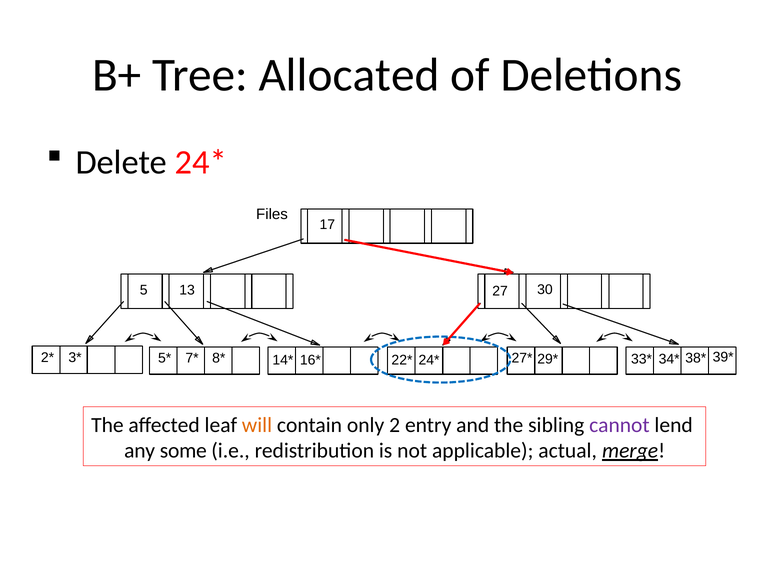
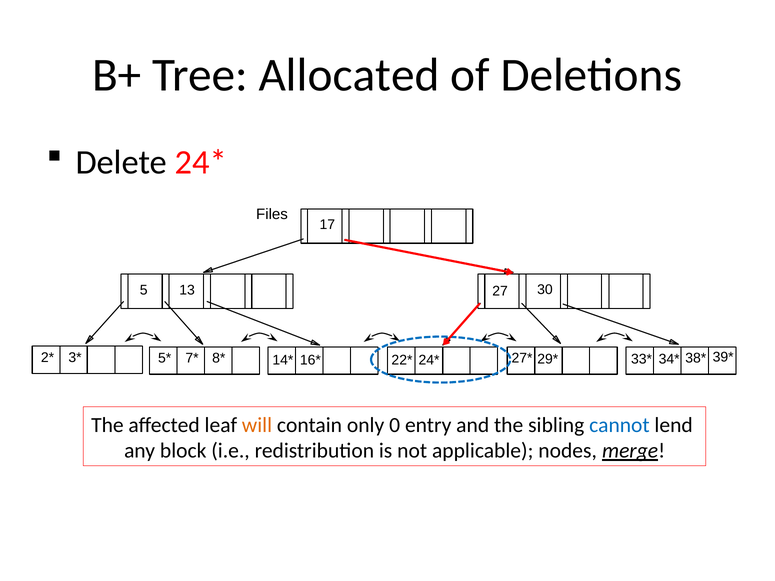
2: 2 -> 0 (395, 425)
cannot colour: purple -> blue (619, 425)
some: some -> block (183, 451)
actual: actual -> nodes (568, 451)
